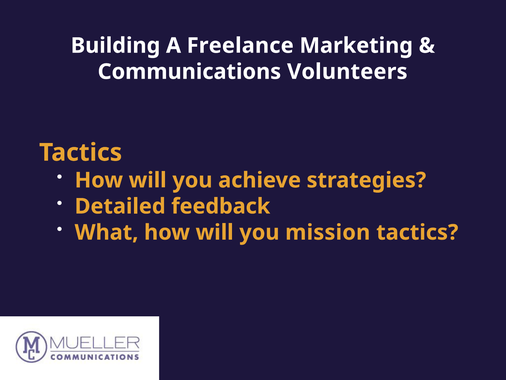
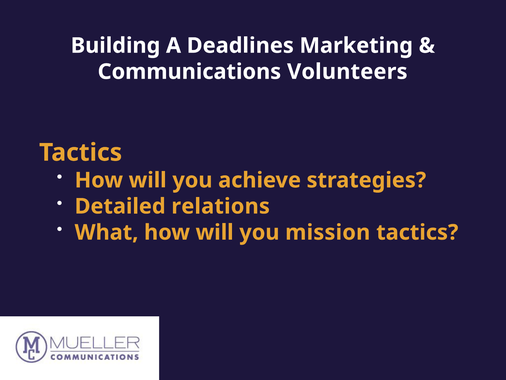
Freelance: Freelance -> Deadlines (240, 46)
feedback: feedback -> relations (221, 206)
